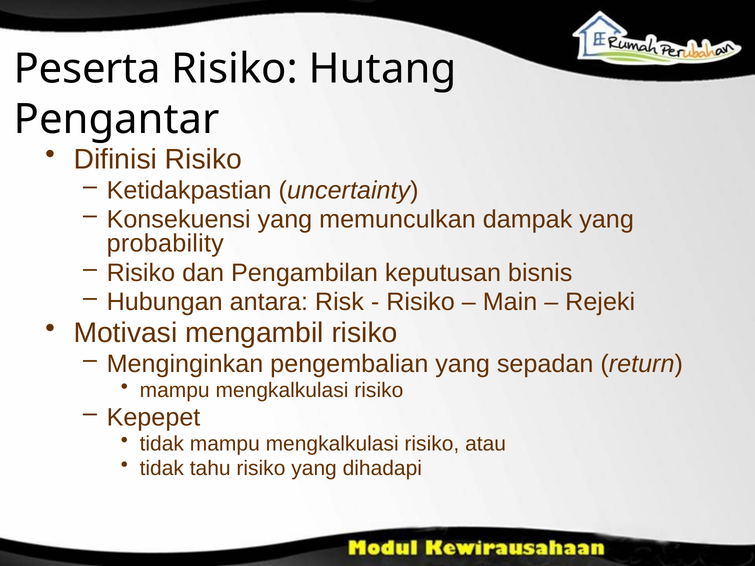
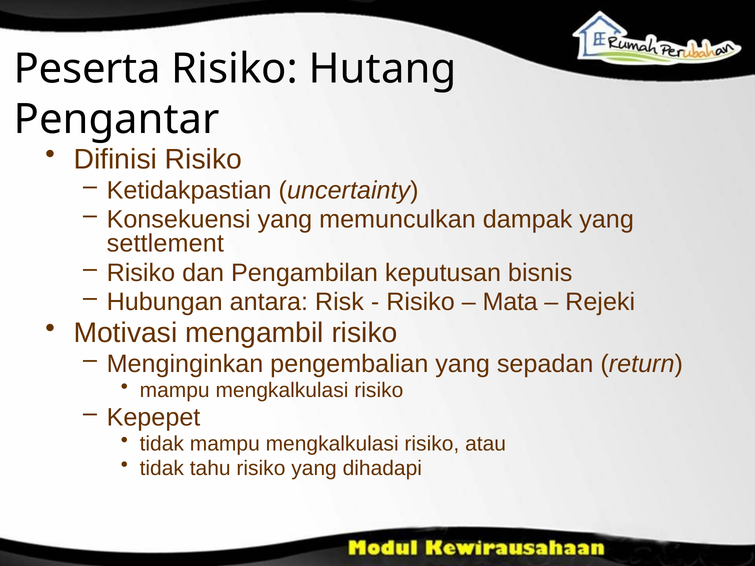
probability: probability -> settlement (165, 244)
Main: Main -> Mata (510, 302)
